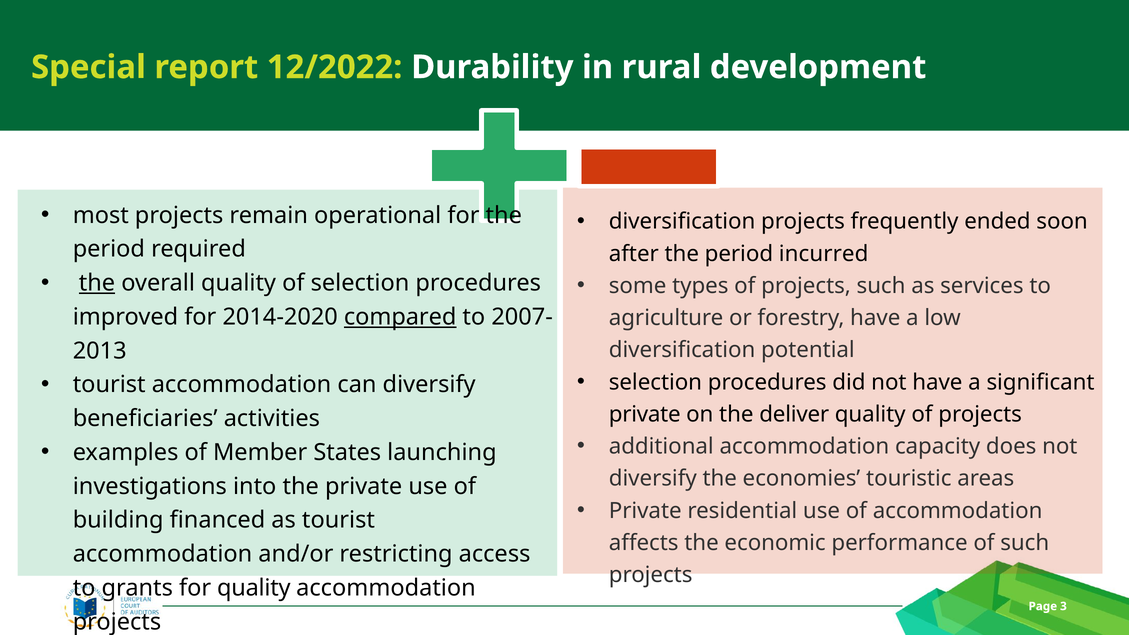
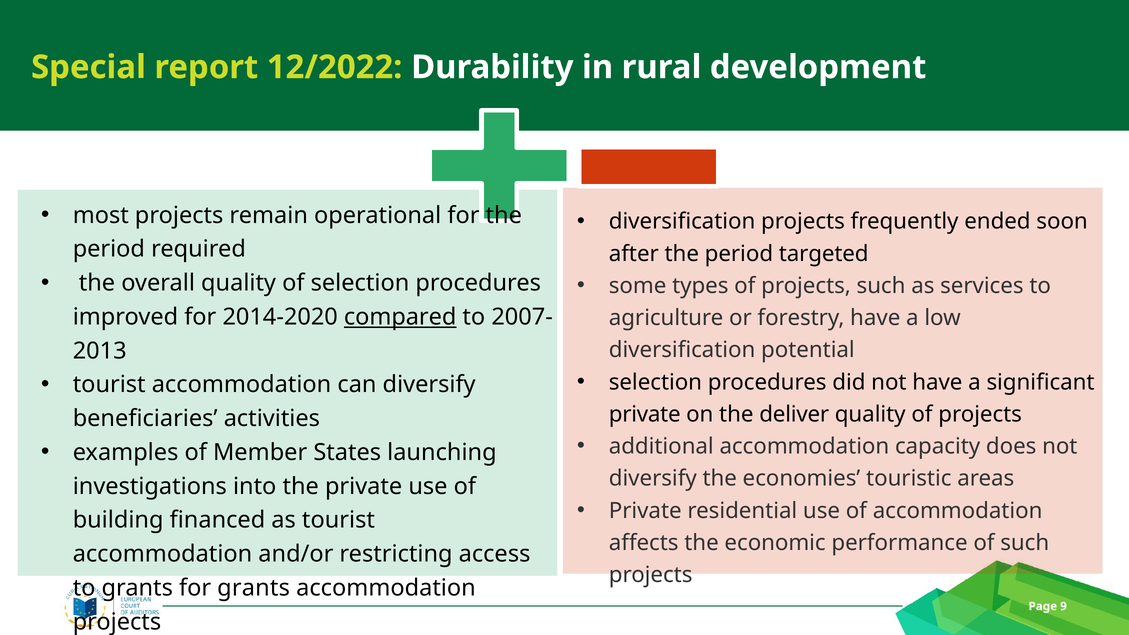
incurred: incurred -> targeted (824, 254)
the underline: present -> none (97, 283)
for quality: quality -> grants (254, 588)
3: 3 -> 9 (1063, 606)
